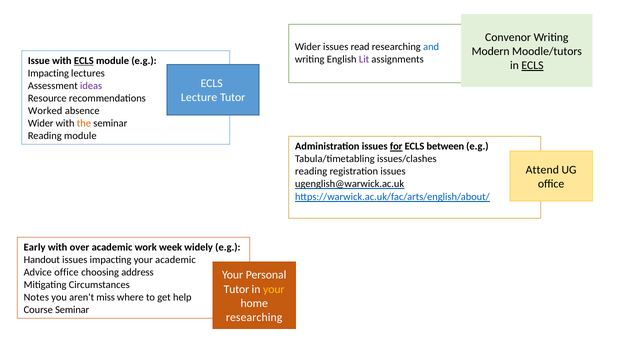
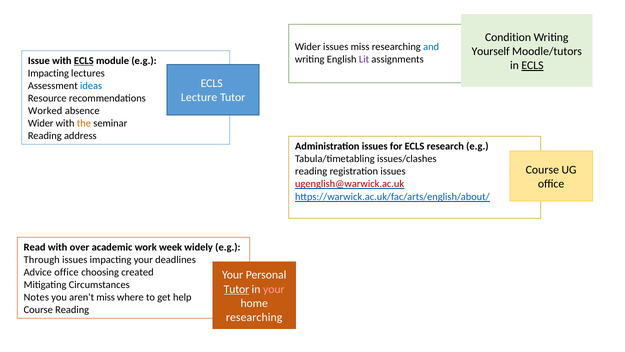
Convenor: Convenor -> Condition (508, 37)
issues read: read -> miss (360, 47)
Modern: Modern -> Yourself (491, 51)
ideas colour: purple -> blue (91, 86)
Reading module: module -> address (80, 136)
for underline: present -> none (396, 146)
between: between -> research (445, 146)
Attend: Attend -> Course (542, 170)
ugenglish@warwick.ac.uk colour: black -> red (350, 184)
Early: Early -> Read (35, 247)
Handout: Handout -> Through (42, 259)
your academic: academic -> deadlines (176, 259)
address: address -> created (137, 272)
Tutor underline: none -> present (236, 289)
your colour: yellow -> pink (274, 289)
Course Seminar: Seminar -> Reading (72, 309)
